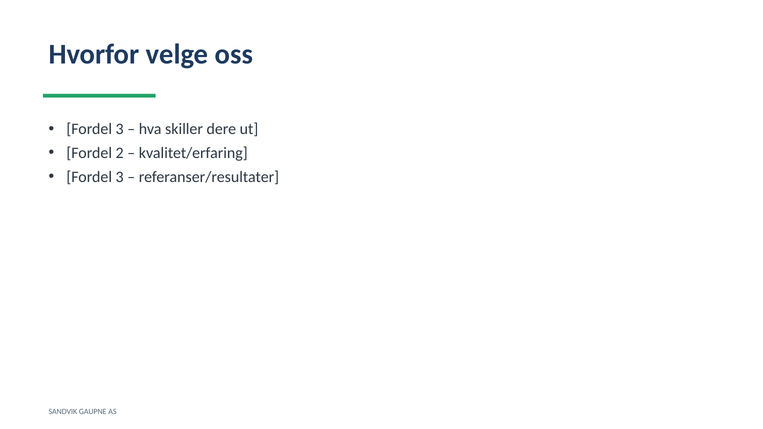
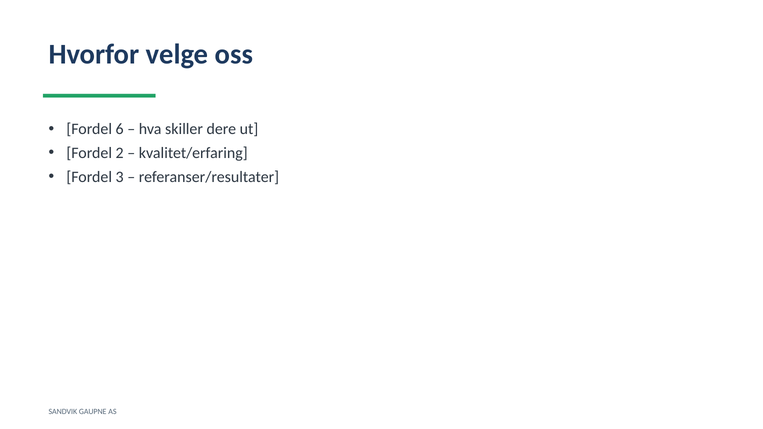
3: 3 -> 6 (120, 129)
